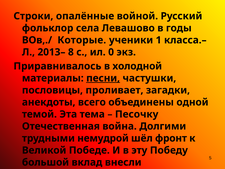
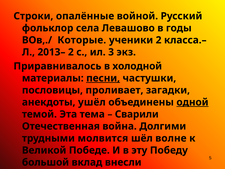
ученики 1: 1 -> 2 (159, 40)
2013– 8: 8 -> 2 (71, 52)
0: 0 -> 3 (111, 52)
всего: всего -> ушёл (92, 102)
одной underline: none -> present (192, 102)
Песочку: Песочку -> Сварили (137, 114)
немудрой: немудрой -> молвится (103, 138)
фронт: фронт -> волне (171, 138)
